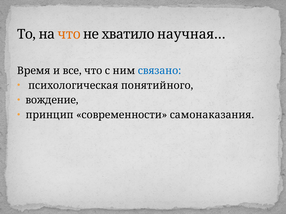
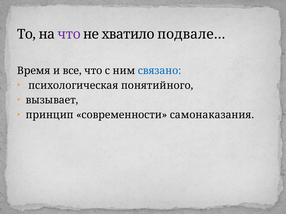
что colour: orange -> purple (69, 34)
научная…: научная… -> подвале… (191, 34)
вождение: вождение -> вызывает (52, 100)
